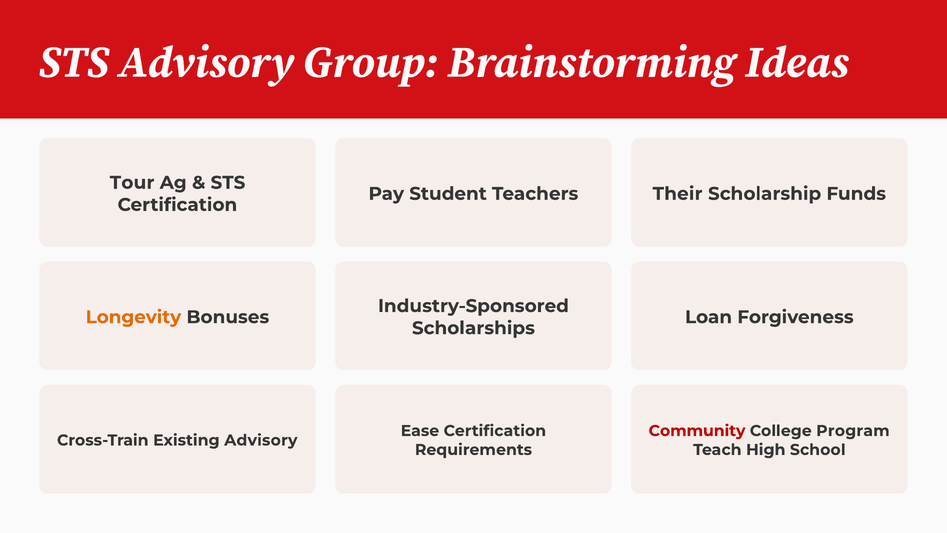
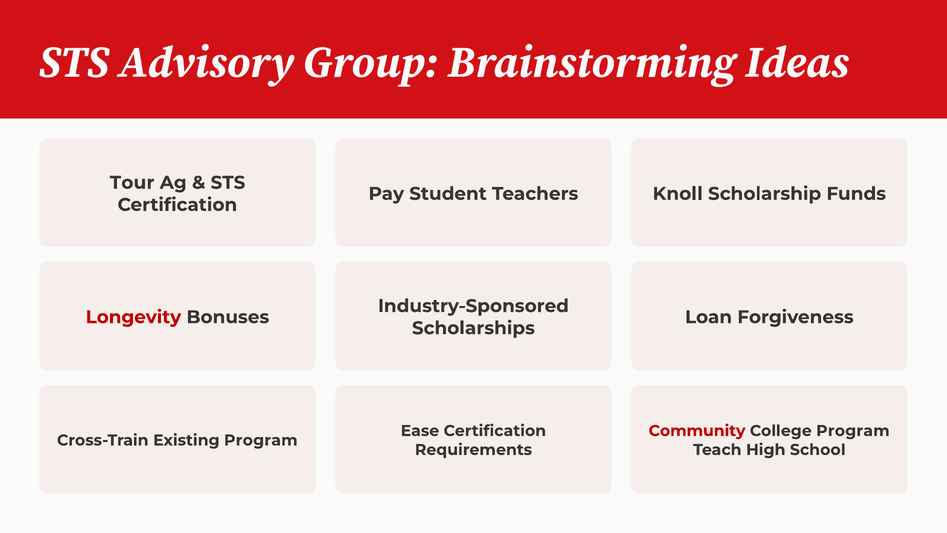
Their: Their -> Knoll (678, 194)
Longevity colour: orange -> red (133, 317)
Existing Advisory: Advisory -> Program (261, 440)
